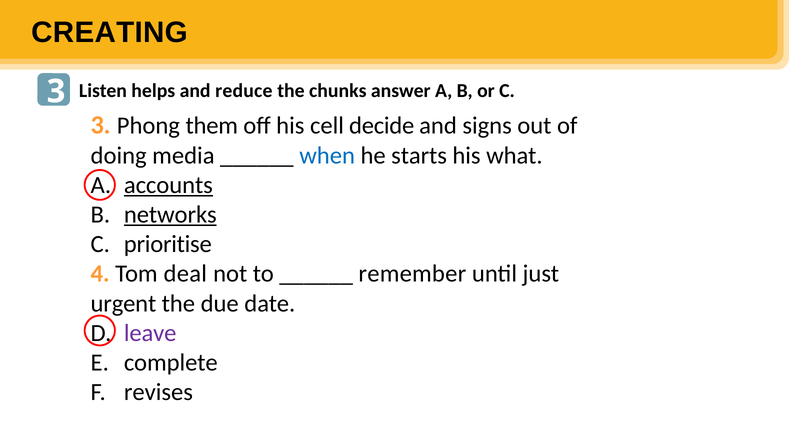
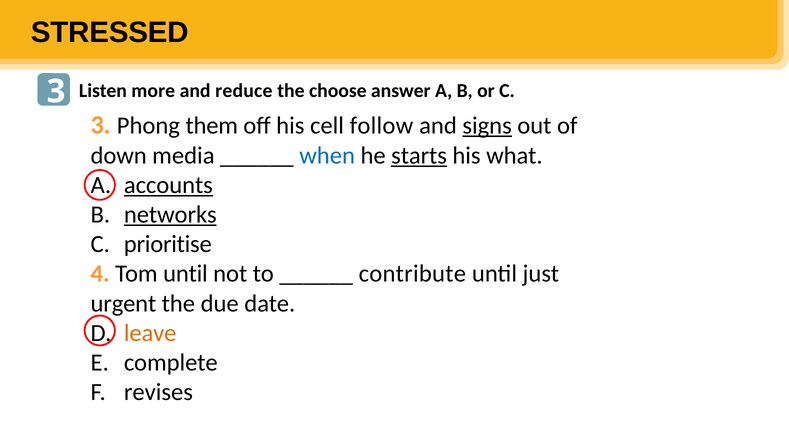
CREATING: CREATING -> STRESSED (110, 33)
helps: helps -> more (153, 91)
chunks: chunks -> choose (338, 91)
decide: decide -> follow (381, 125)
signs underline: none -> present (487, 125)
doing: doing -> down (119, 155)
starts underline: none -> present (419, 155)
Tom deal: deal -> until (185, 274)
remember: remember -> contribute (412, 274)
leave colour: purple -> orange (150, 333)
